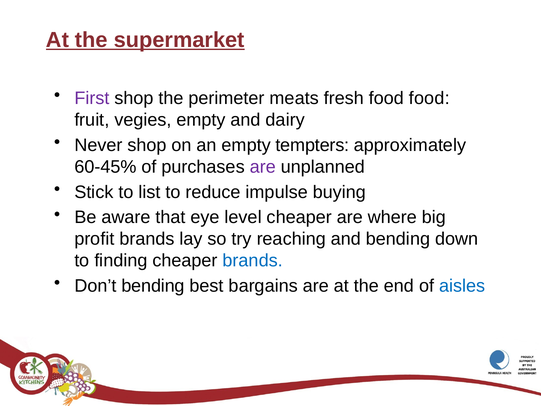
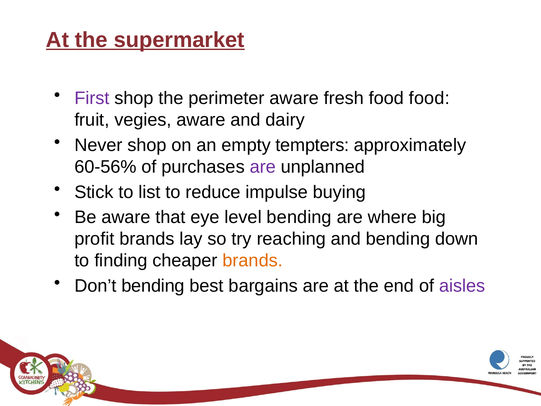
perimeter meats: meats -> aware (294, 98)
vegies empty: empty -> aware (201, 120)
60-45%: 60-45% -> 60-56% (105, 167)
level cheaper: cheaper -> bending (299, 217)
brands colour: blue -> orange (253, 260)
aisles colour: blue -> purple (462, 286)
